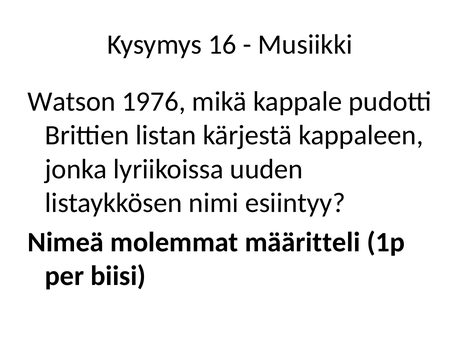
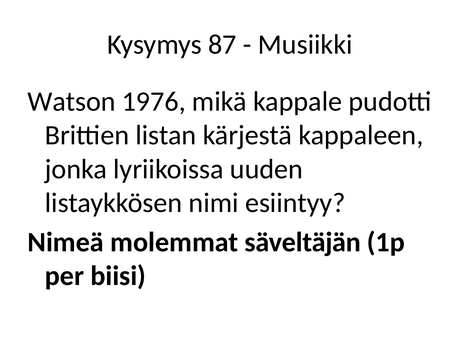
16: 16 -> 87 (222, 45)
määritteli: määritteli -> säveltäjän (303, 242)
